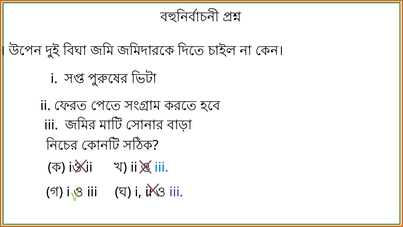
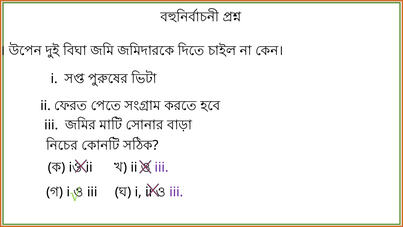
iii colour: blue -> purple (162, 167)
